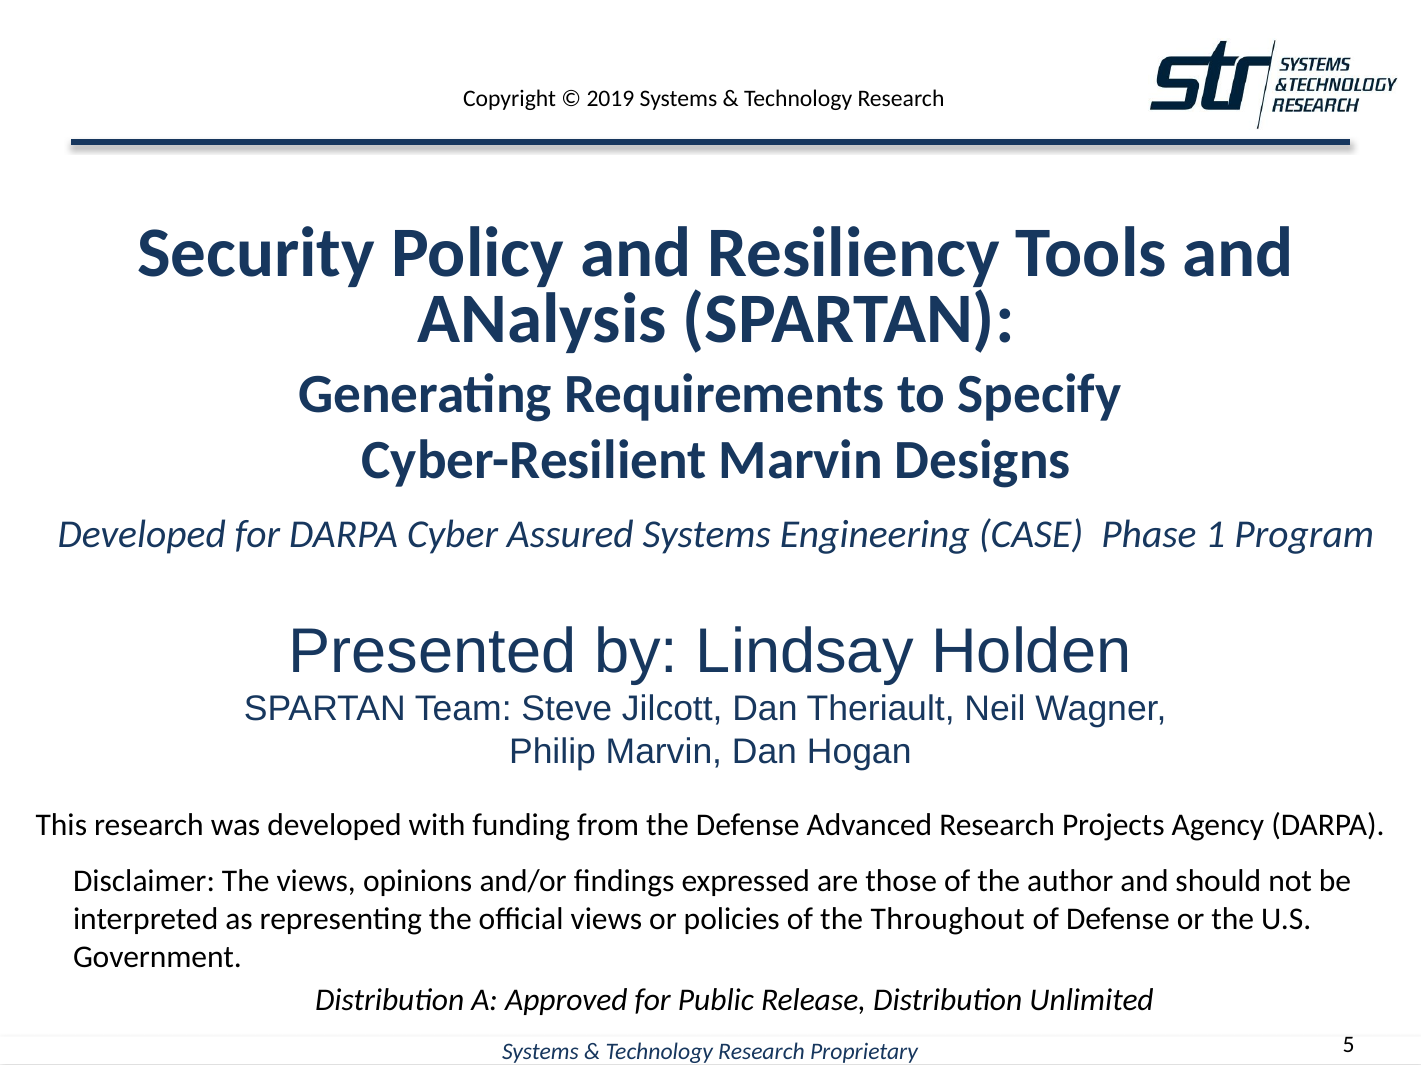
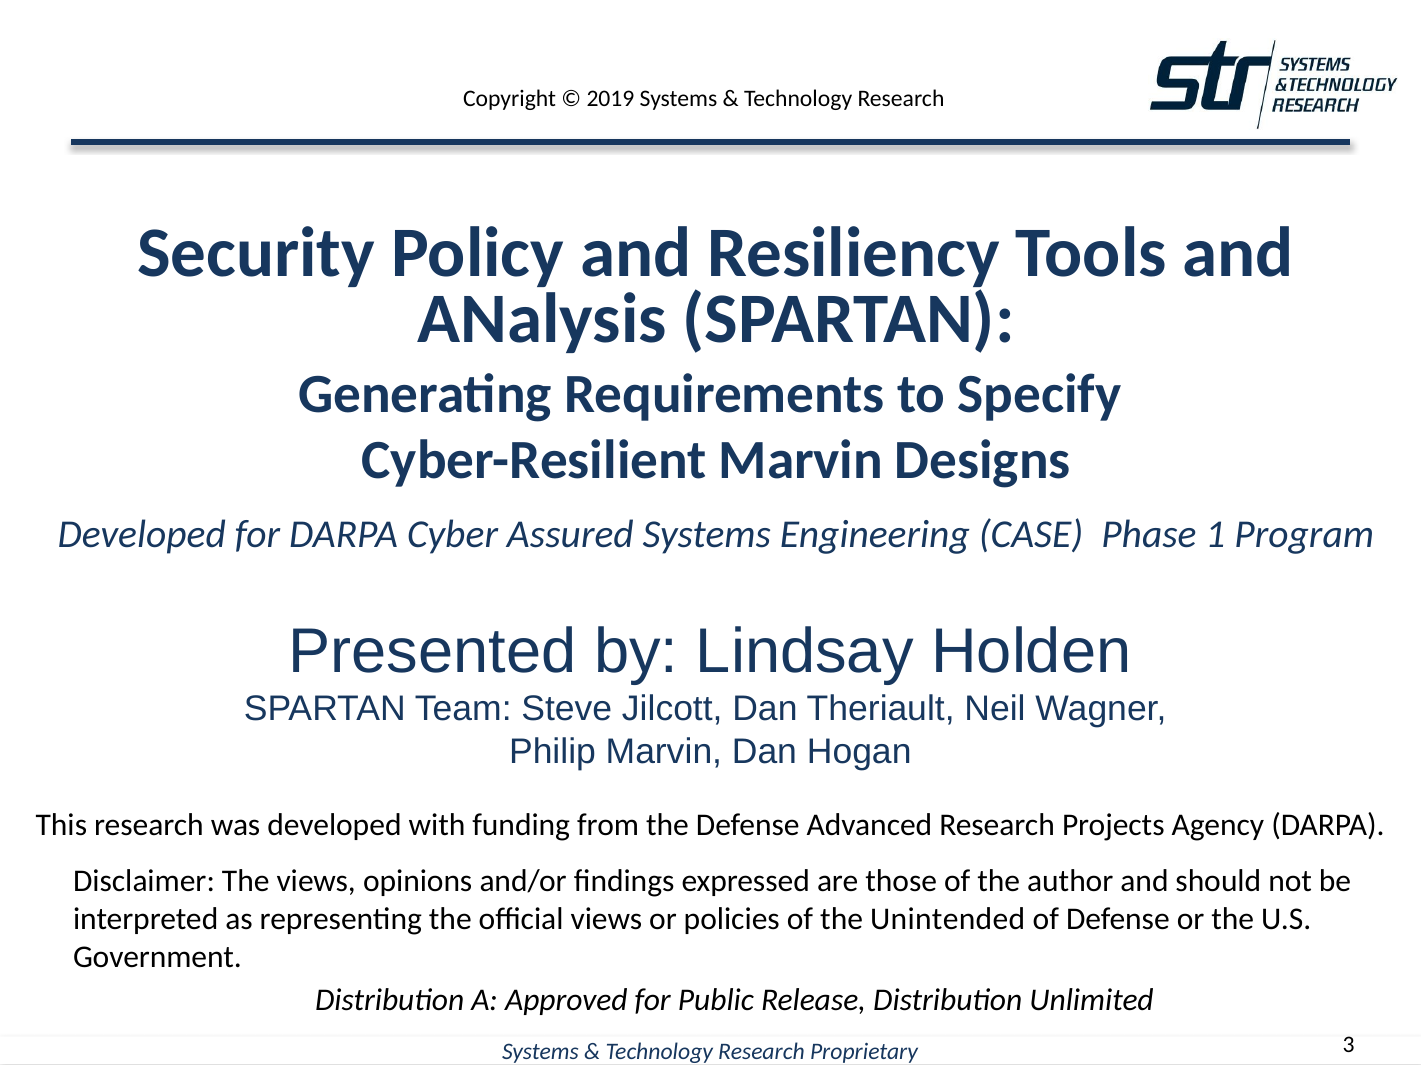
Throughout: Throughout -> Unintended (948, 919)
5: 5 -> 3 (1349, 1046)
